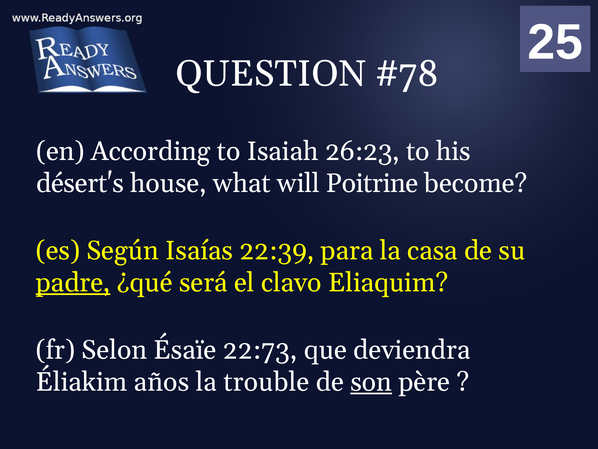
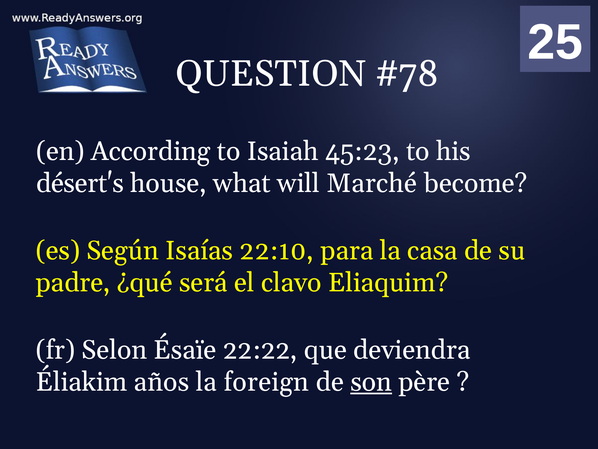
26:23: 26:23 -> 45:23 (362, 151)
Poitrine: Poitrine -> Marché (372, 183)
22:39: 22:39 -> 22:10 (277, 250)
padre underline: present -> none (73, 282)
22:73: 22:73 -> 22:22 (260, 350)
trouble: trouble -> foreign (266, 382)
